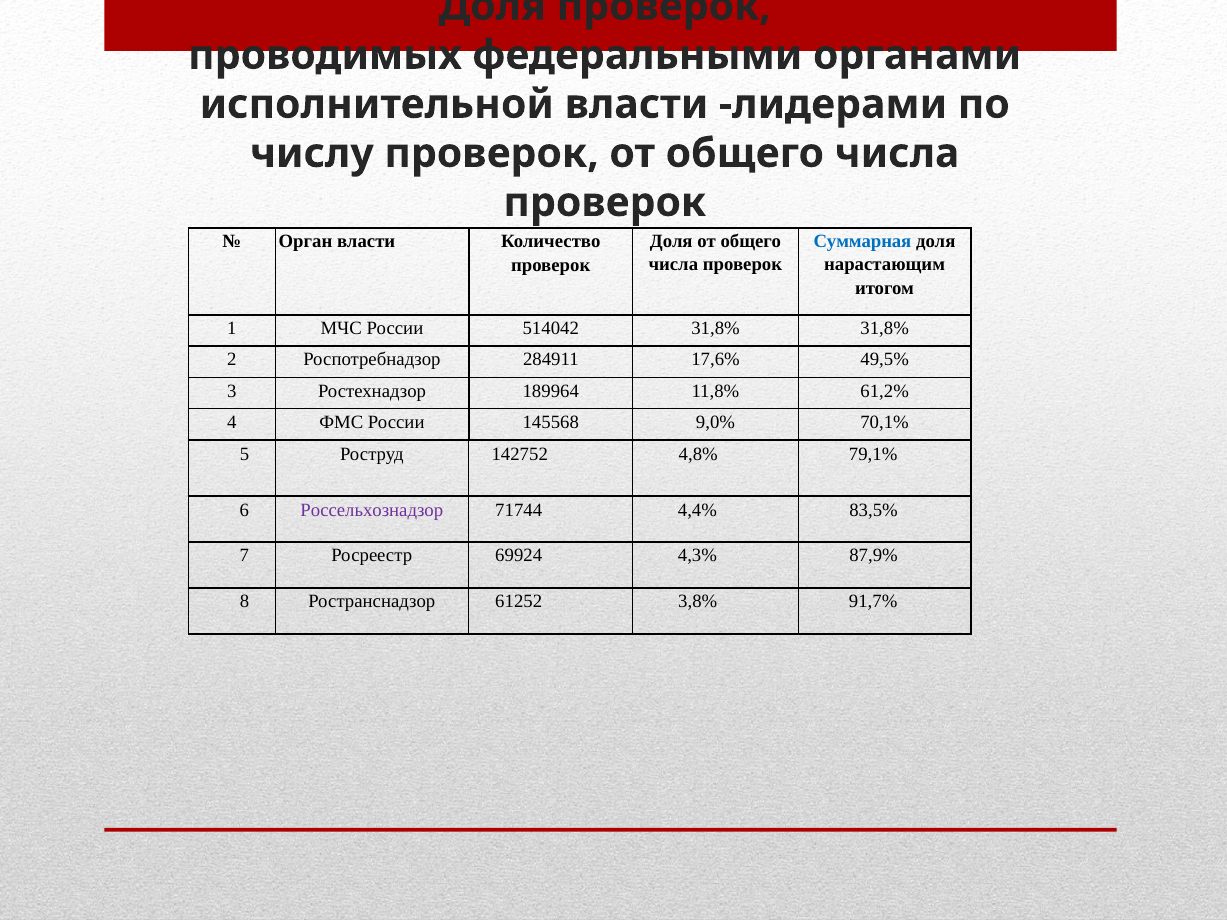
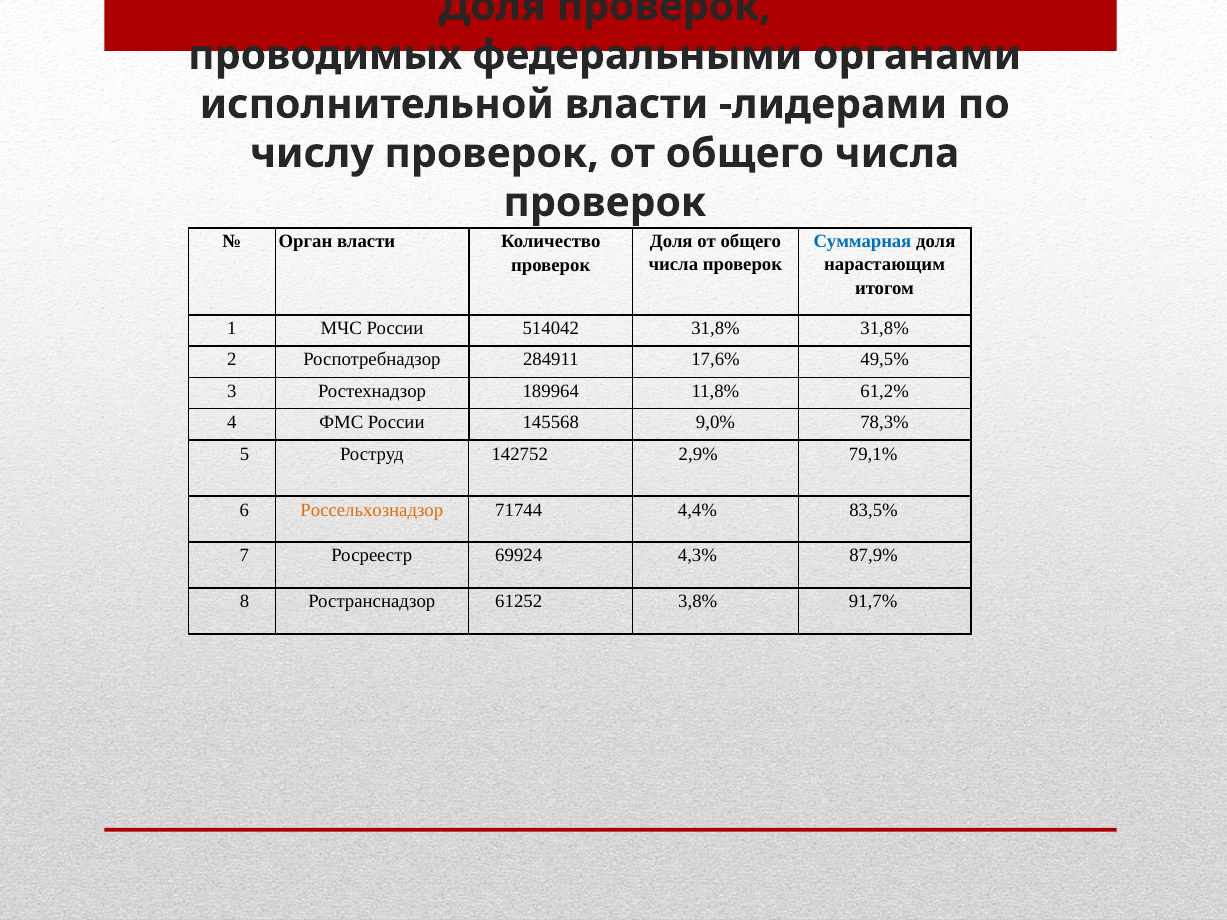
70,1%: 70,1% -> 78,3% (885, 422)
4,8%: 4,8% -> 2,9% (698, 454)
Россельхознадзор colour: purple -> orange (372, 510)
